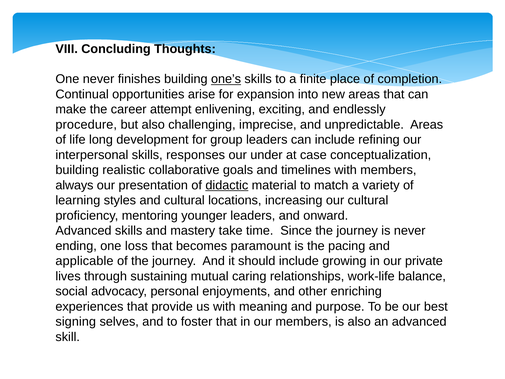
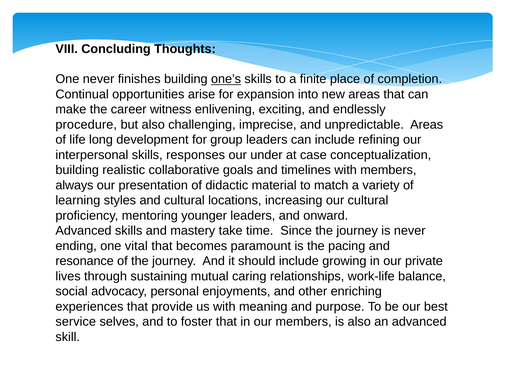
attempt: attempt -> witness (171, 109)
didactic underline: present -> none (227, 185)
loss: loss -> vital (136, 246)
applicable: applicable -> resonance (85, 261)
signing: signing -> service (76, 321)
